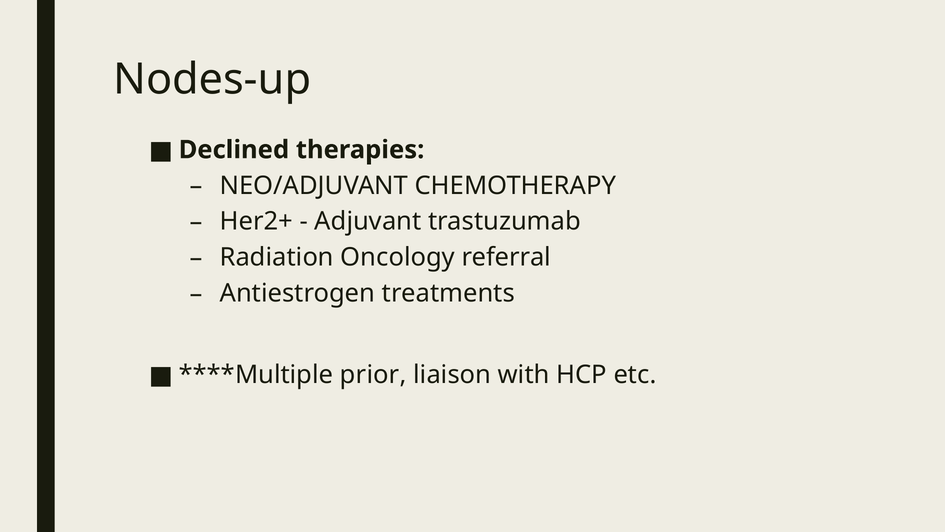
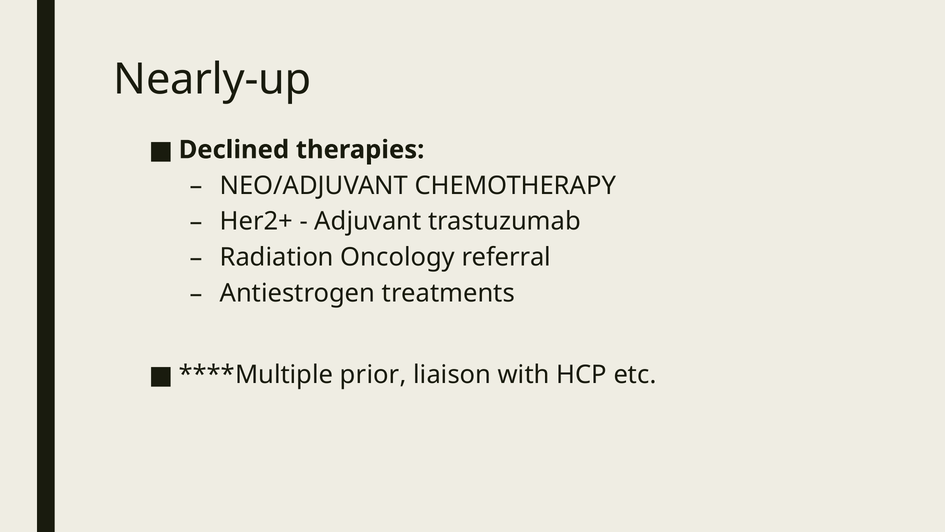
Nodes-up: Nodes-up -> Nearly-up (212, 79)
